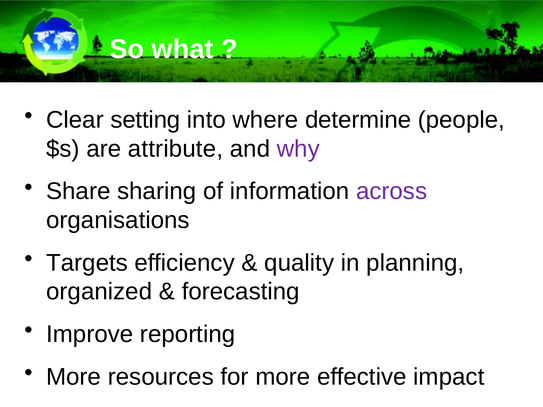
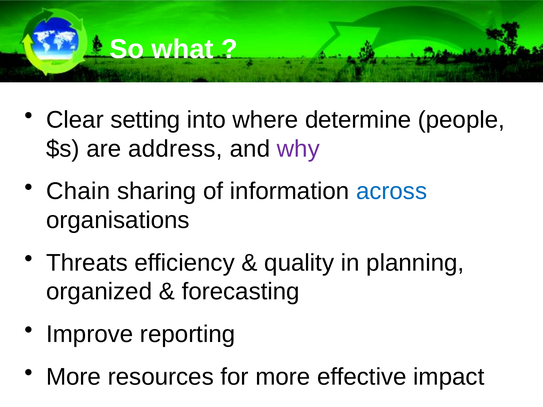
attribute: attribute -> address (175, 149)
Share: Share -> Chain (78, 191)
across colour: purple -> blue (392, 191)
Targets: Targets -> Threats (87, 263)
